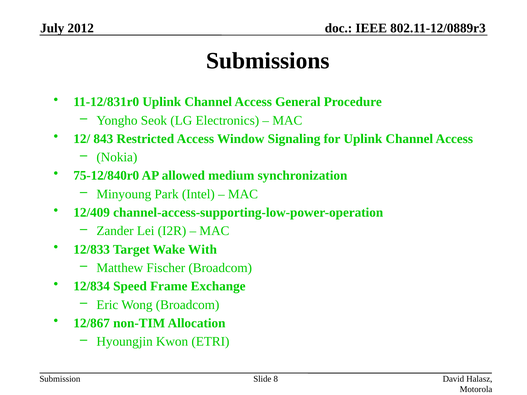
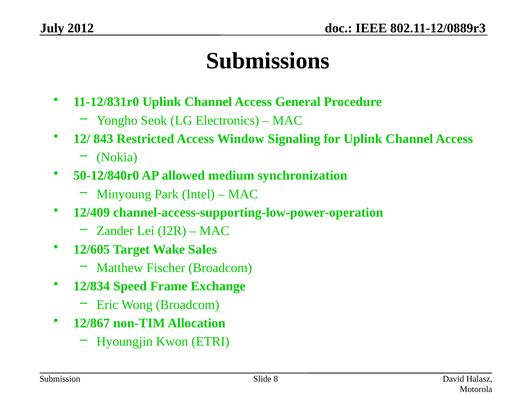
75-12/840r0: 75-12/840r0 -> 50-12/840r0 (106, 176)
12/833: 12/833 -> 12/605 (92, 250)
With: With -> Sales (203, 250)
